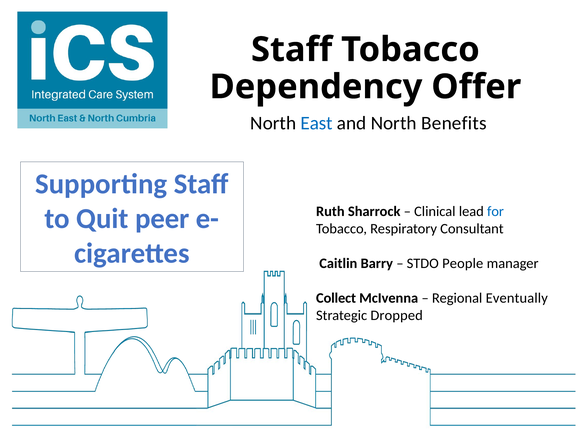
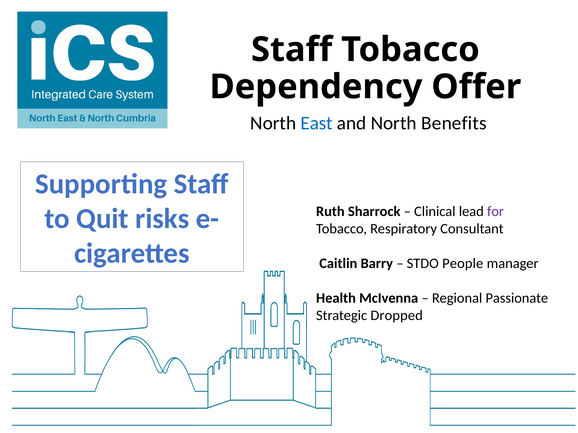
for colour: blue -> purple (495, 212)
peer: peer -> risks (162, 219)
Collect: Collect -> Health (336, 298)
Eventually: Eventually -> Passionate (517, 298)
